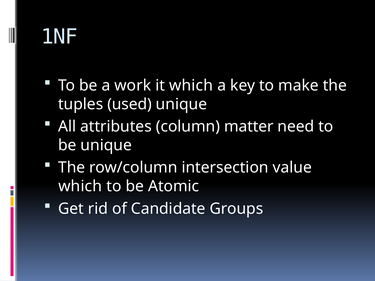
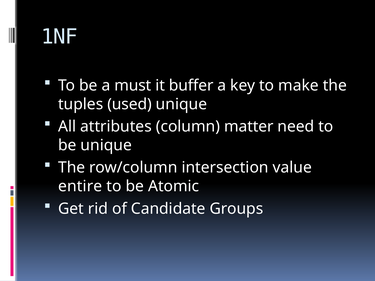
work: work -> must (133, 85)
it which: which -> buffer (191, 85)
which: which -> entire (80, 186)
